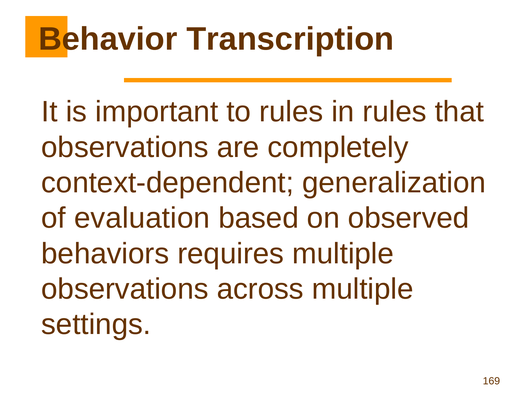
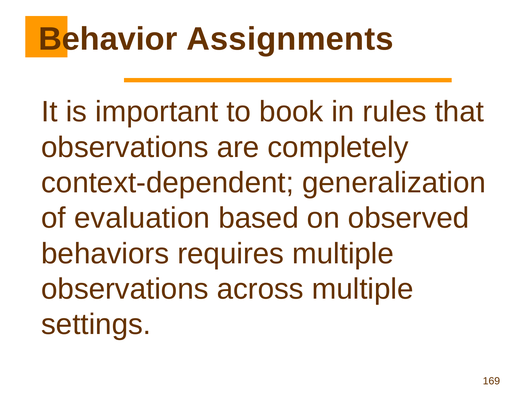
Transcription: Transcription -> Assignments (290, 39)
to rules: rules -> book (291, 112)
